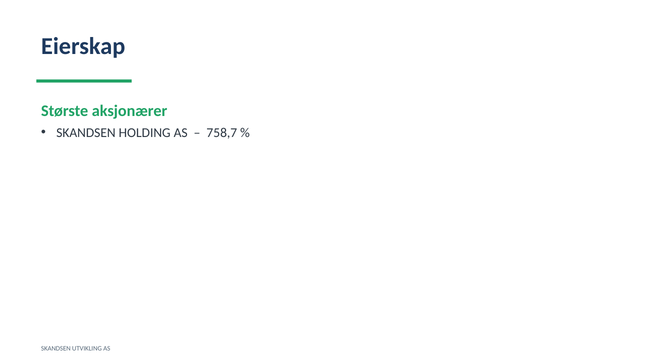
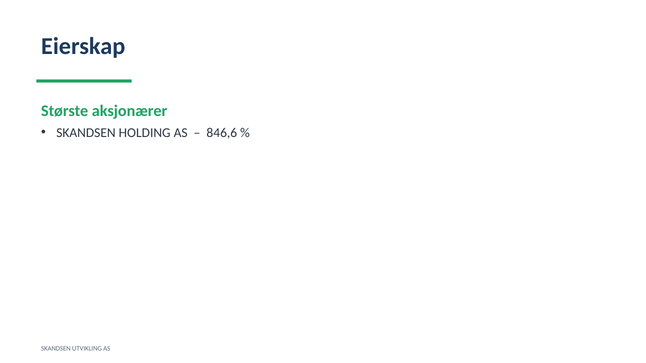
758,7: 758,7 -> 846,6 (222, 133)
